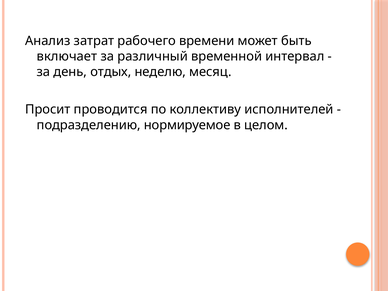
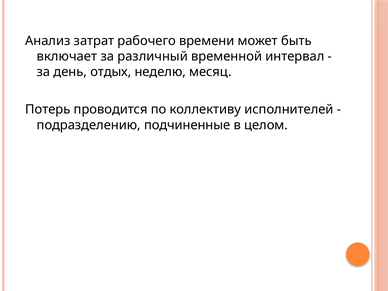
Просит: Просит -> Потерь (48, 109)
нормируемое: нормируемое -> подчиненные (187, 125)
